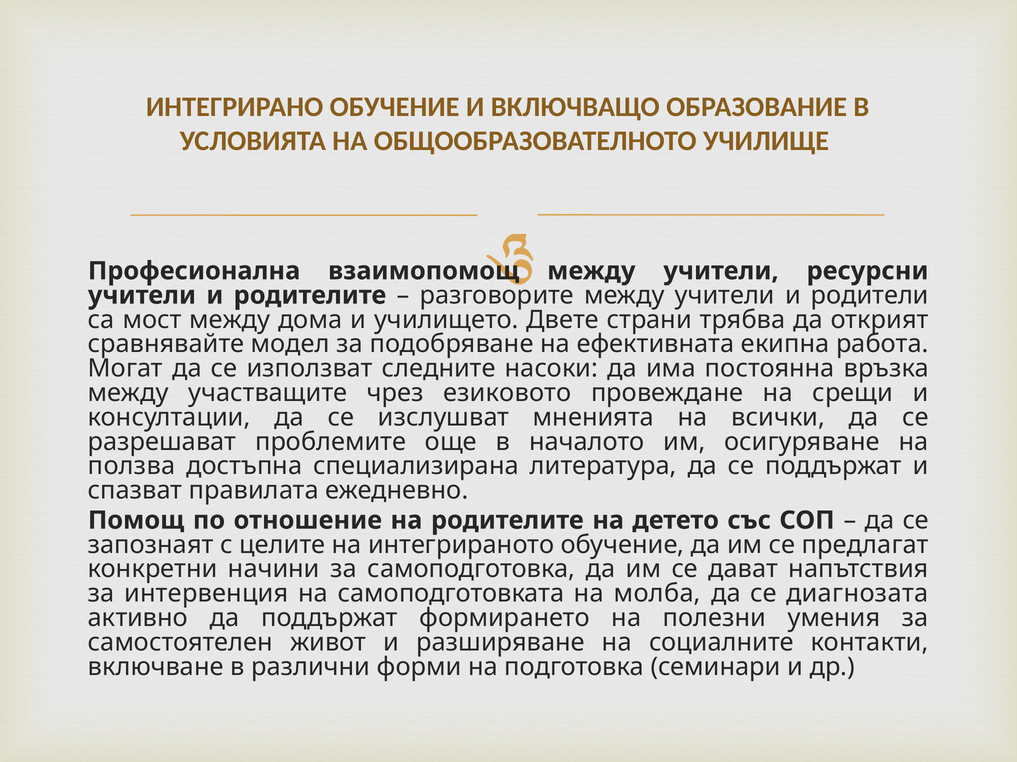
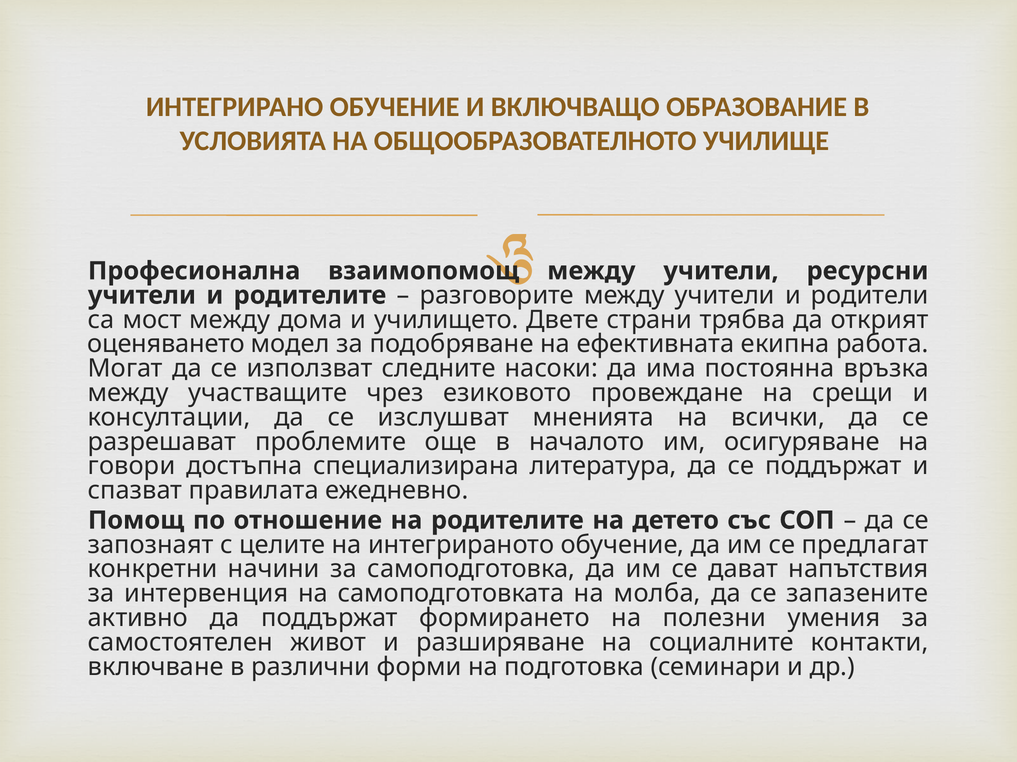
сравнявайте: сравнявайте -> оценяването (166, 344)
ползва: ползва -> говори (132, 467)
диагнозата: диагнозата -> запазените (857, 594)
